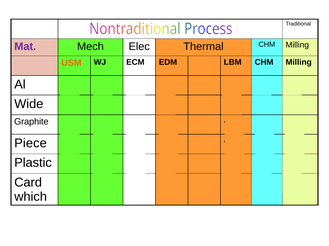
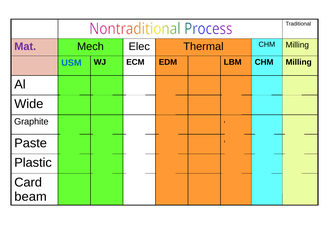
USM colour: orange -> blue (71, 63)
Piece: Piece -> Paste (31, 144)
which: which -> beam (31, 197)
